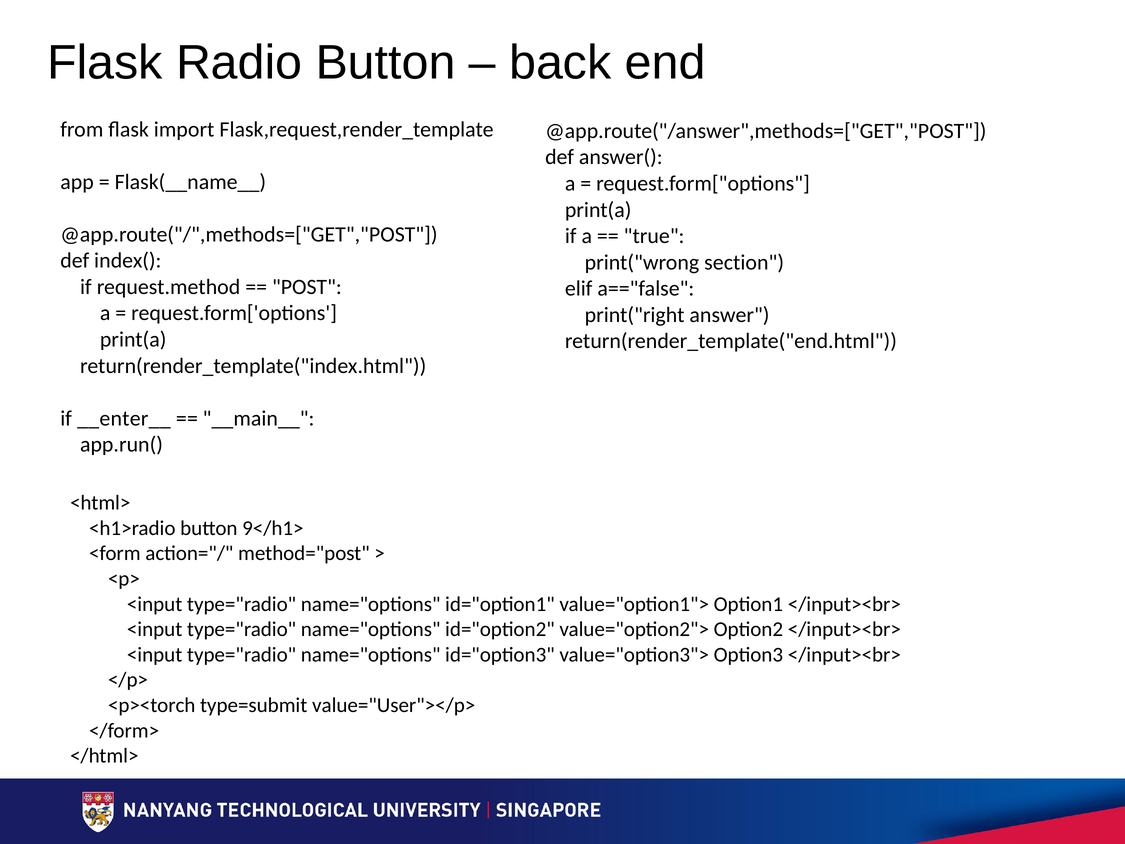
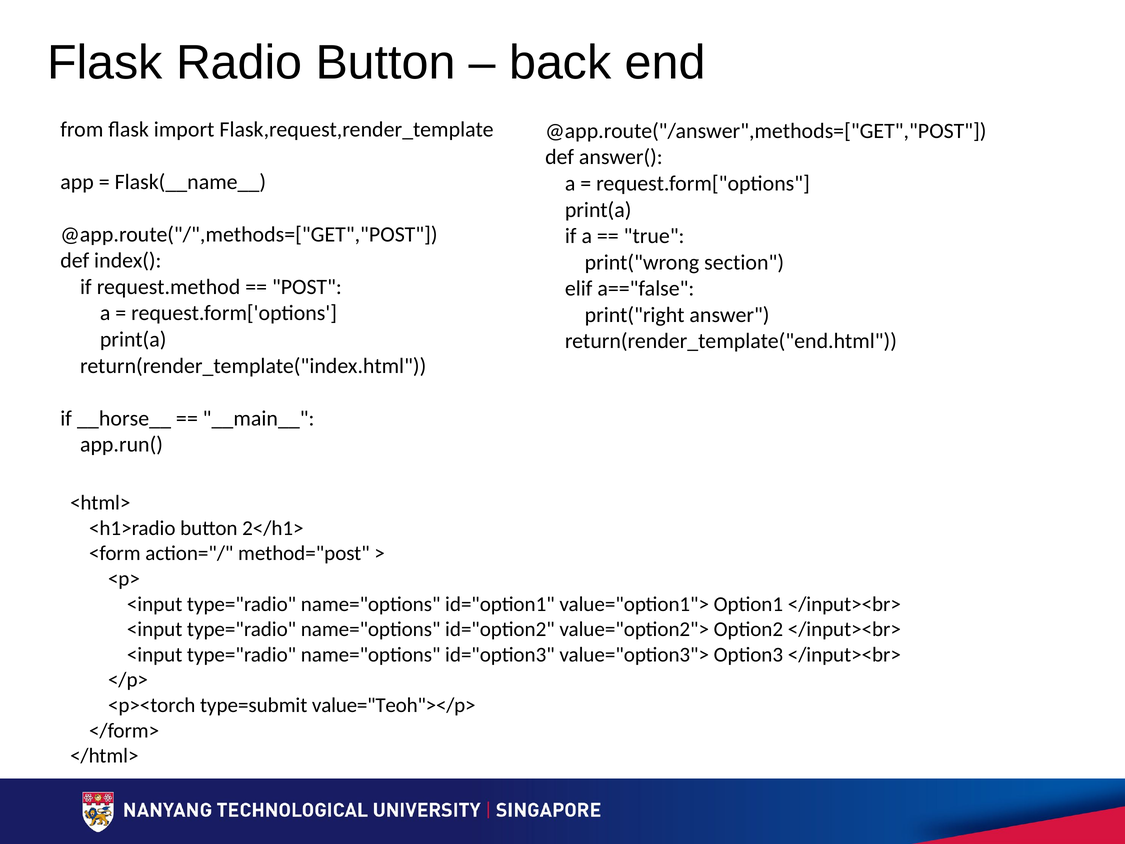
__enter__: __enter__ -> __horse__ (124, 418)
9</h1>: 9</h1> -> 2</h1> (273, 528)
value="User"></p>: value="User"></p> -> value="Teoh"></p> (394, 705)
